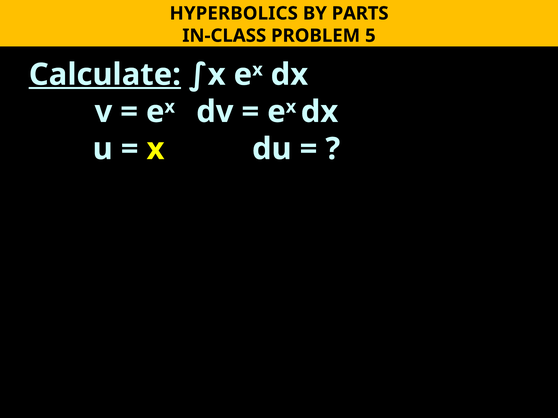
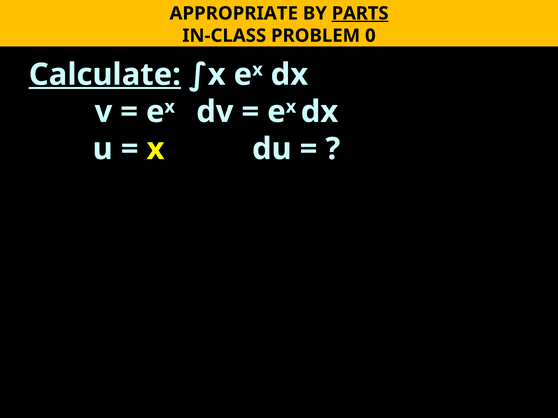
HYPERBOLICS: HYPERBOLICS -> APPROPRIATE (234, 13)
PARTS underline: none -> present (360, 13)
5: 5 -> 0 (370, 36)
